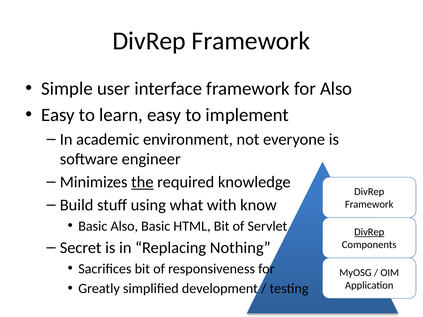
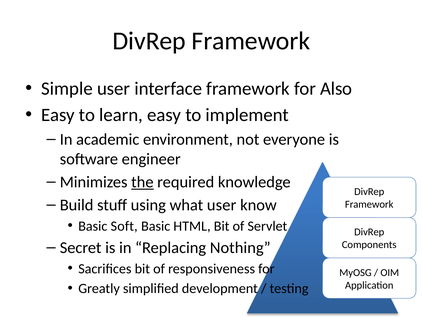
what with: with -> user (222, 205)
Basic Also: Also -> Soft (124, 226)
DivRep underline: present -> none (369, 232)
